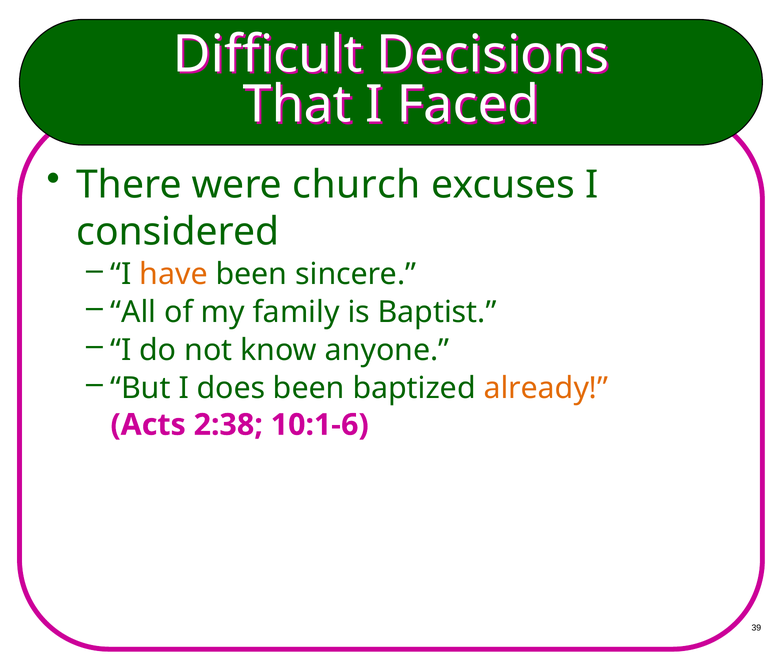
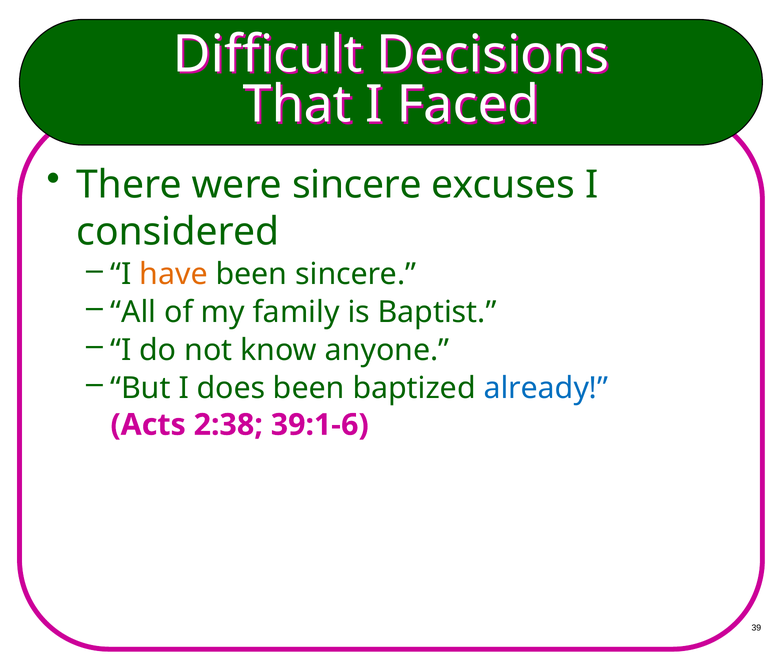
were church: church -> sincere (357, 185)
already colour: orange -> blue (546, 389)
10:1-6: 10:1-6 -> 39:1-6 (320, 425)
